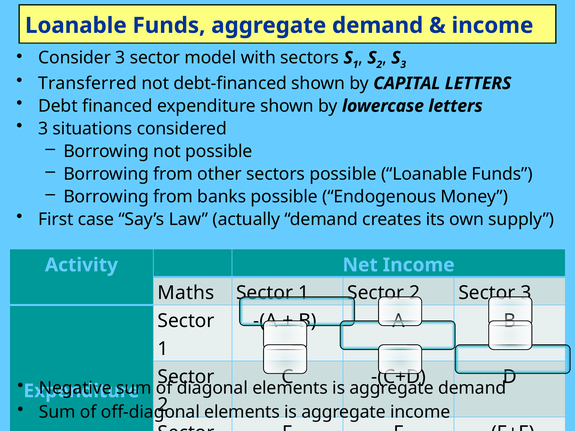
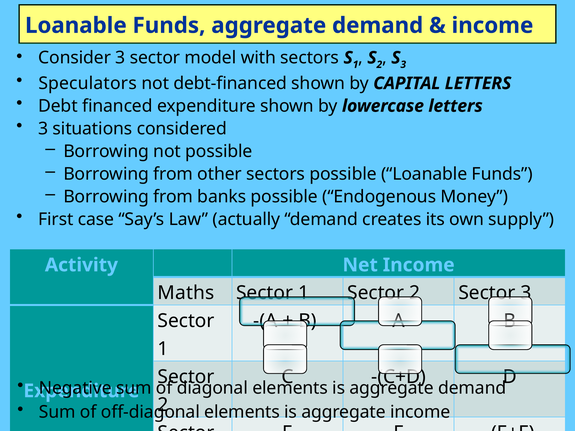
Transferred: Transferred -> Speculators (88, 83)
